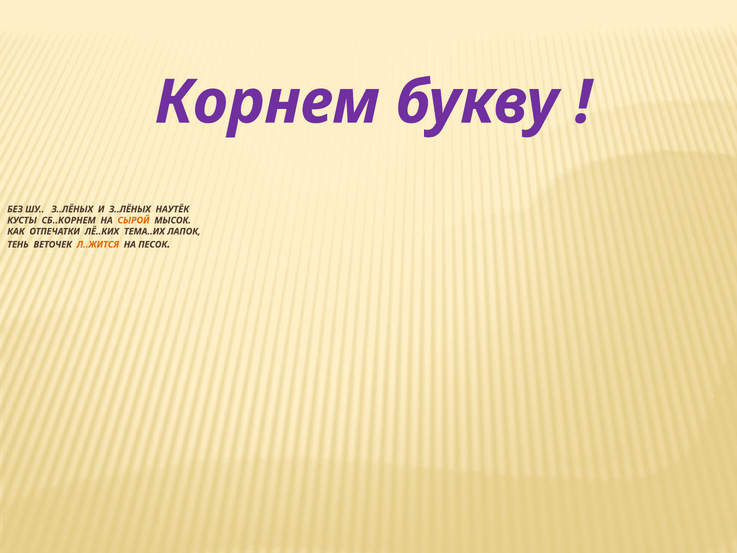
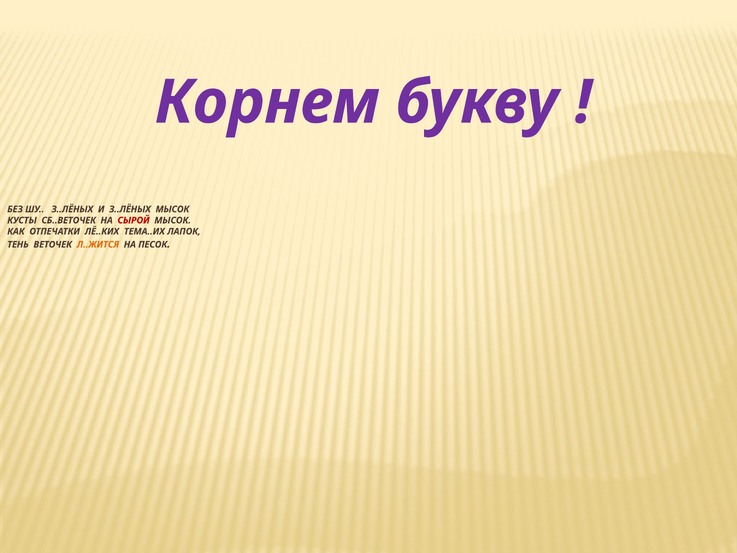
З..ЛЁНЫХ НАУТЁК: НАУТЁК -> МЫСОК (172, 209)
СБ..КОРНЕМ: СБ..КОРНЕМ -> СБ..ВЕТОЧЕК (69, 220)
СЫРОЙ colour: orange -> red (134, 220)
